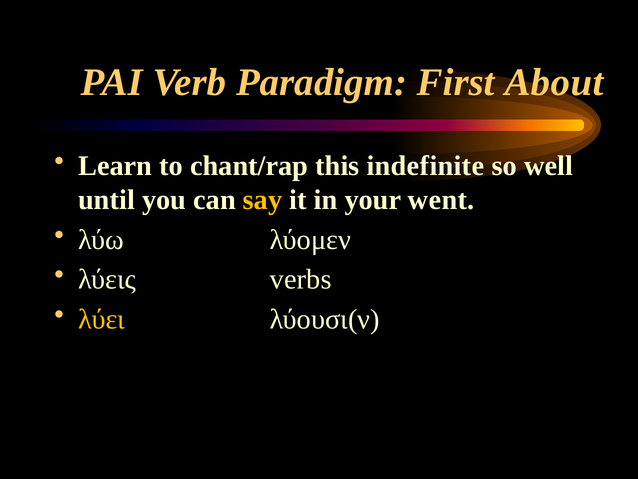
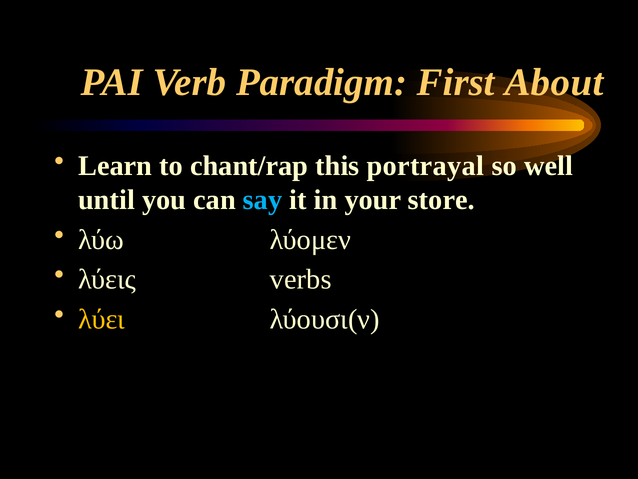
indefinite: indefinite -> portrayal (425, 166)
say colour: yellow -> light blue (263, 200)
went: went -> store (441, 200)
